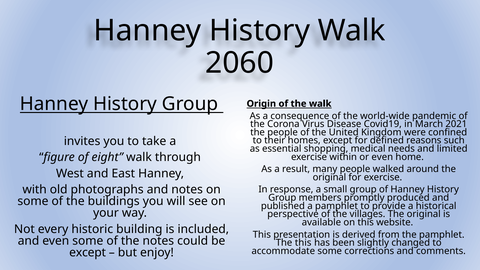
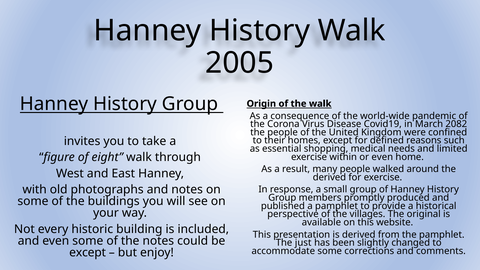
2060: 2060 -> 2005 (240, 63)
2021: 2021 -> 2082 (456, 124)
original: original -> derived (329, 177)
The this: this -> just (303, 243)
